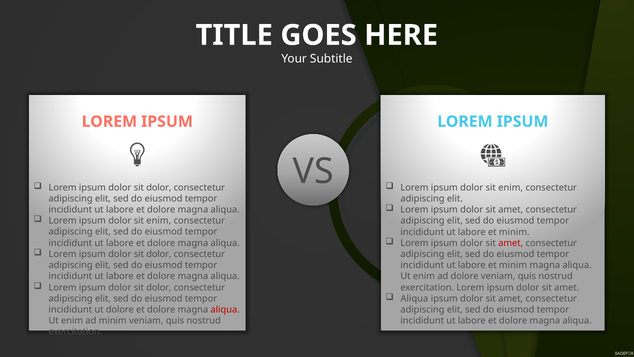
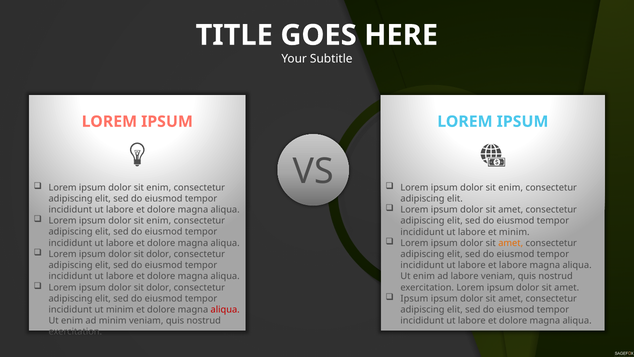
dolor: dolor -> enim (159, 187)
amet colour: red -> orange (511, 243)
minim: minim -> labore (513, 265)
ad dolore: dolore -> labore (465, 276)
Aliqua: Aliqua -> Ipsum (414, 298)
ut dolore: dolore -> minim (120, 309)
